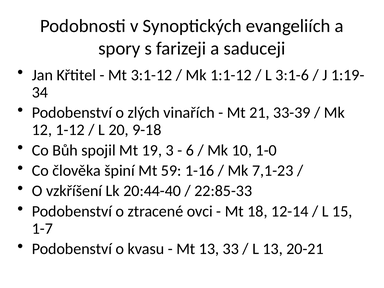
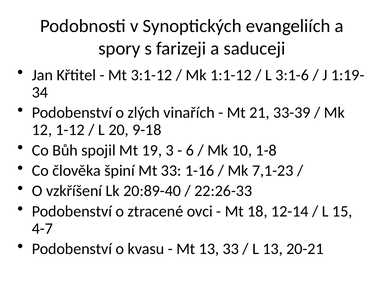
1-0: 1-0 -> 1-8 (266, 150)
Mt 59: 59 -> 33 (171, 171)
20:44-40: 20:44-40 -> 20:89-40 (152, 191)
22:85-33: 22:85-33 -> 22:26-33 (223, 191)
1-7: 1-7 -> 4-7 (42, 229)
